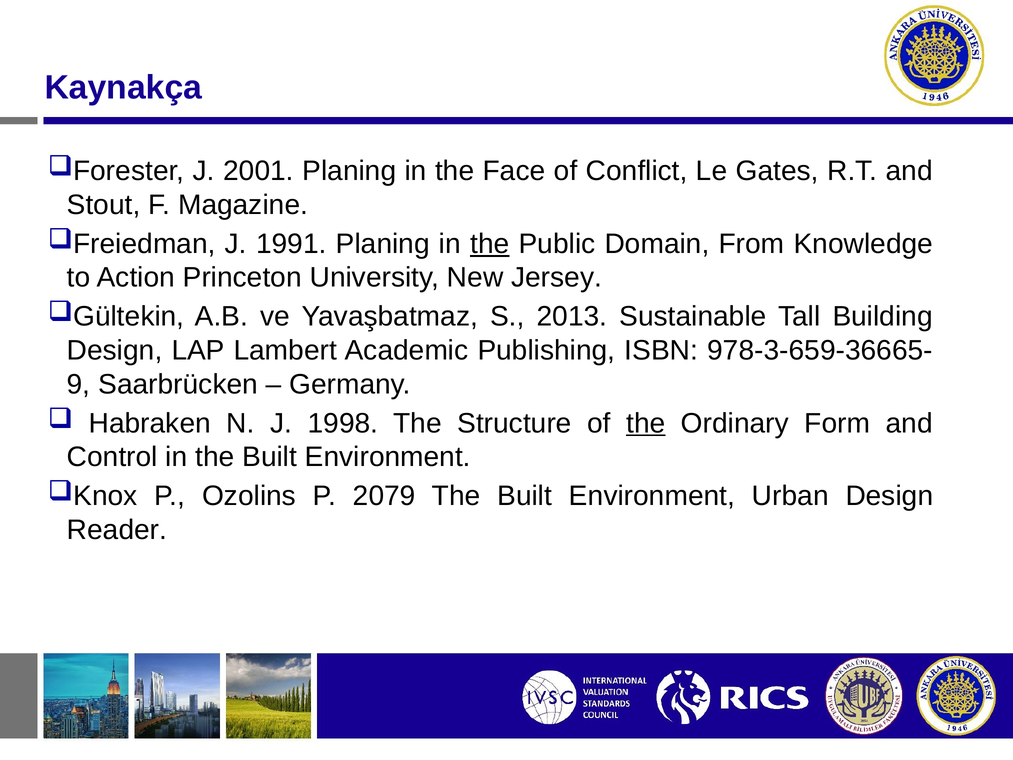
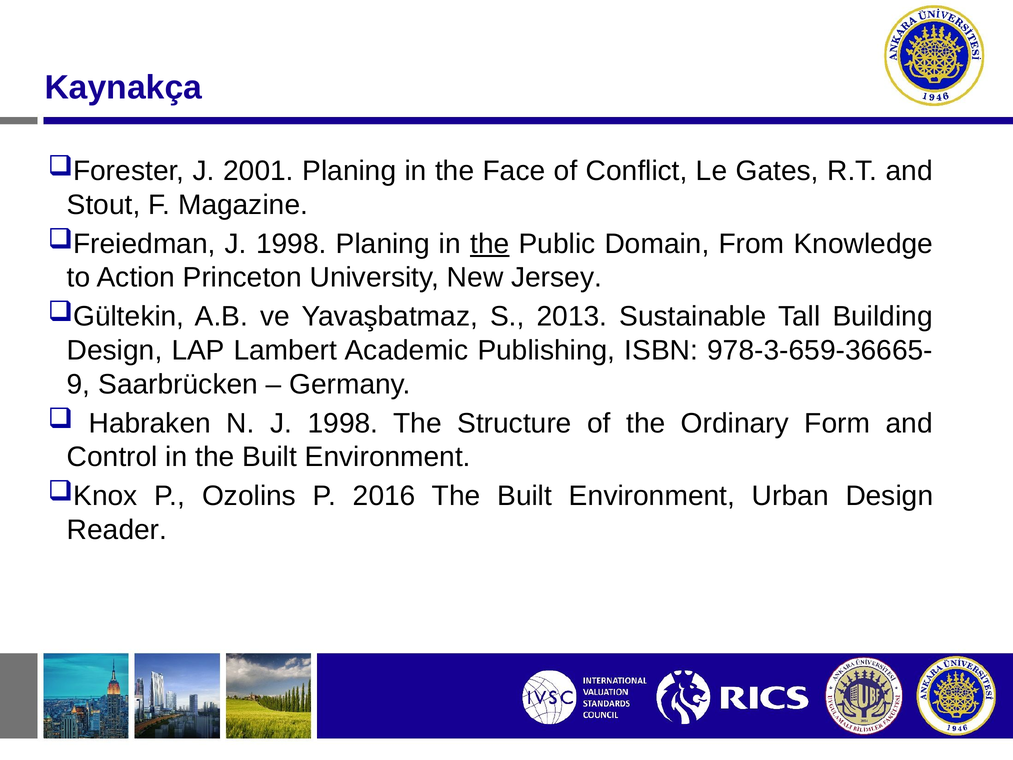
1991: 1991 -> 1998 (291, 244)
the underline: present -> none (646, 423)
2079: 2079 -> 2016 (384, 496)
